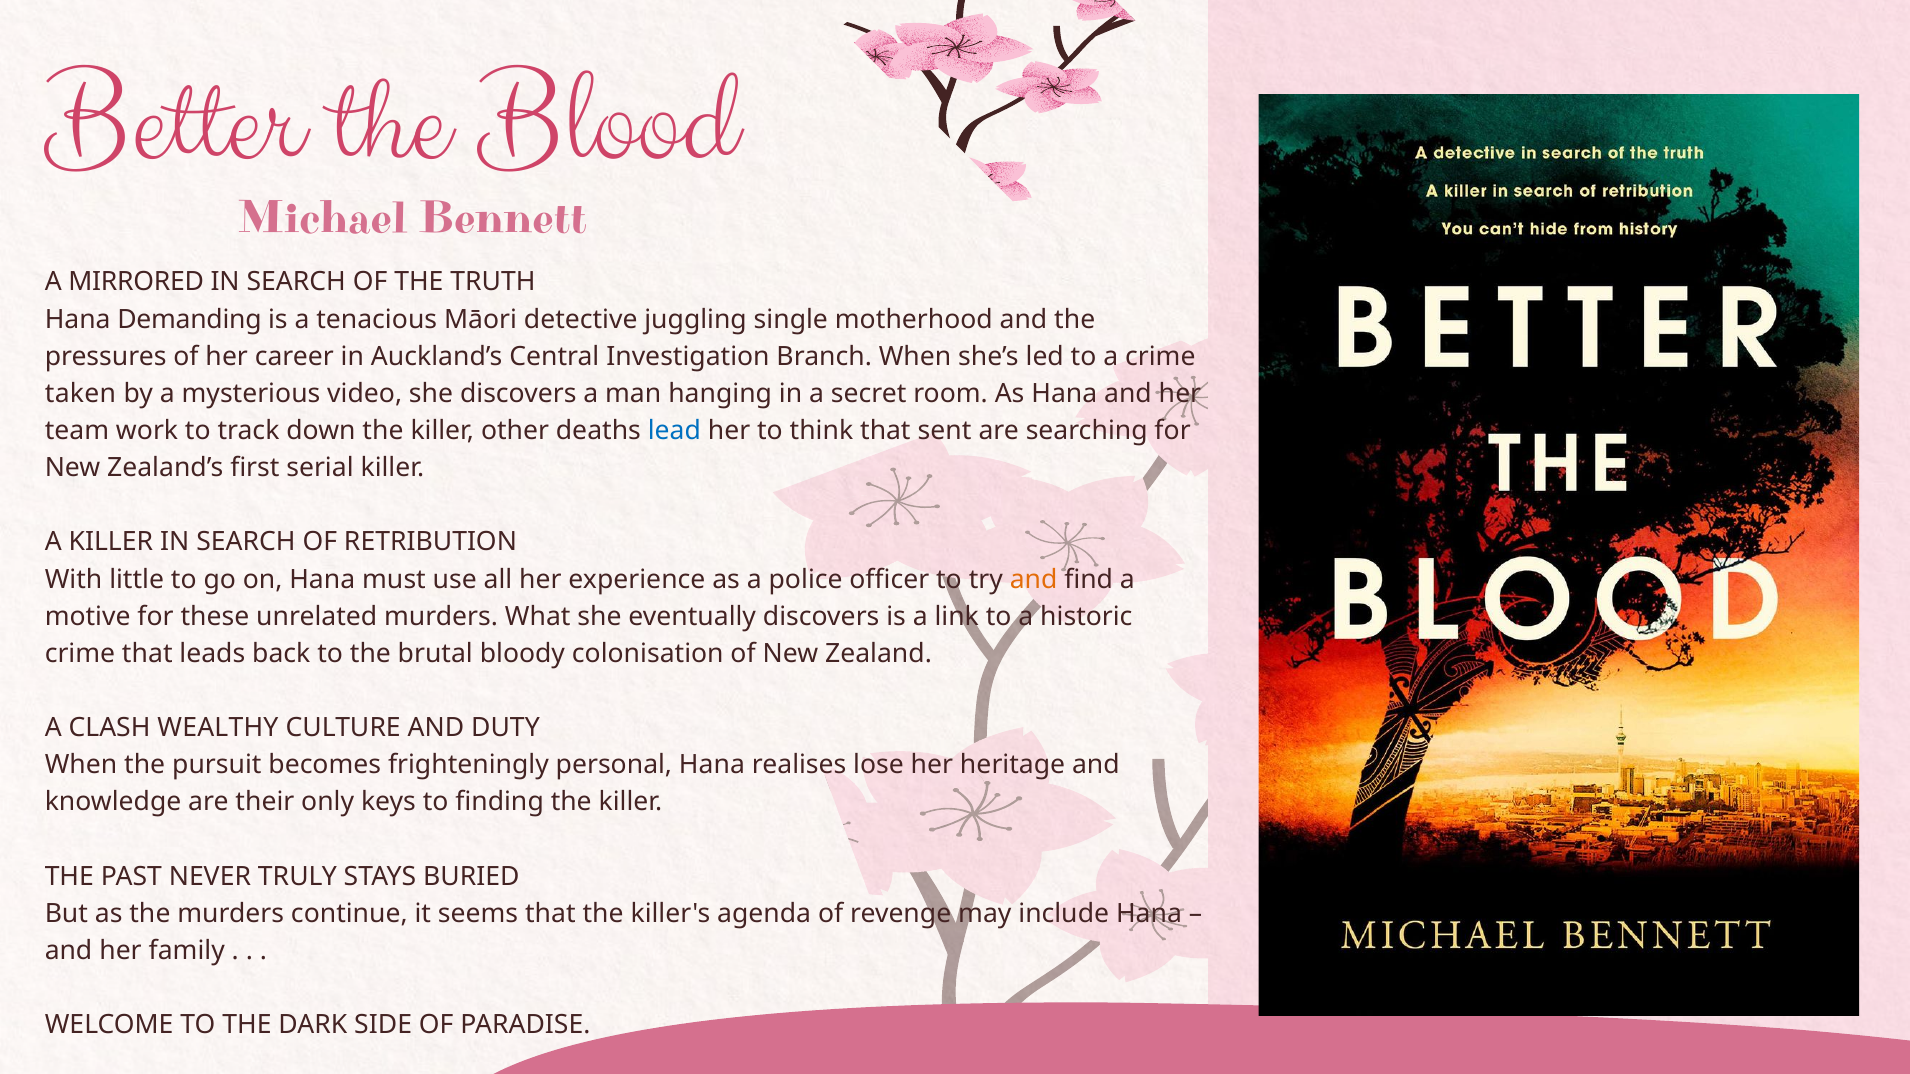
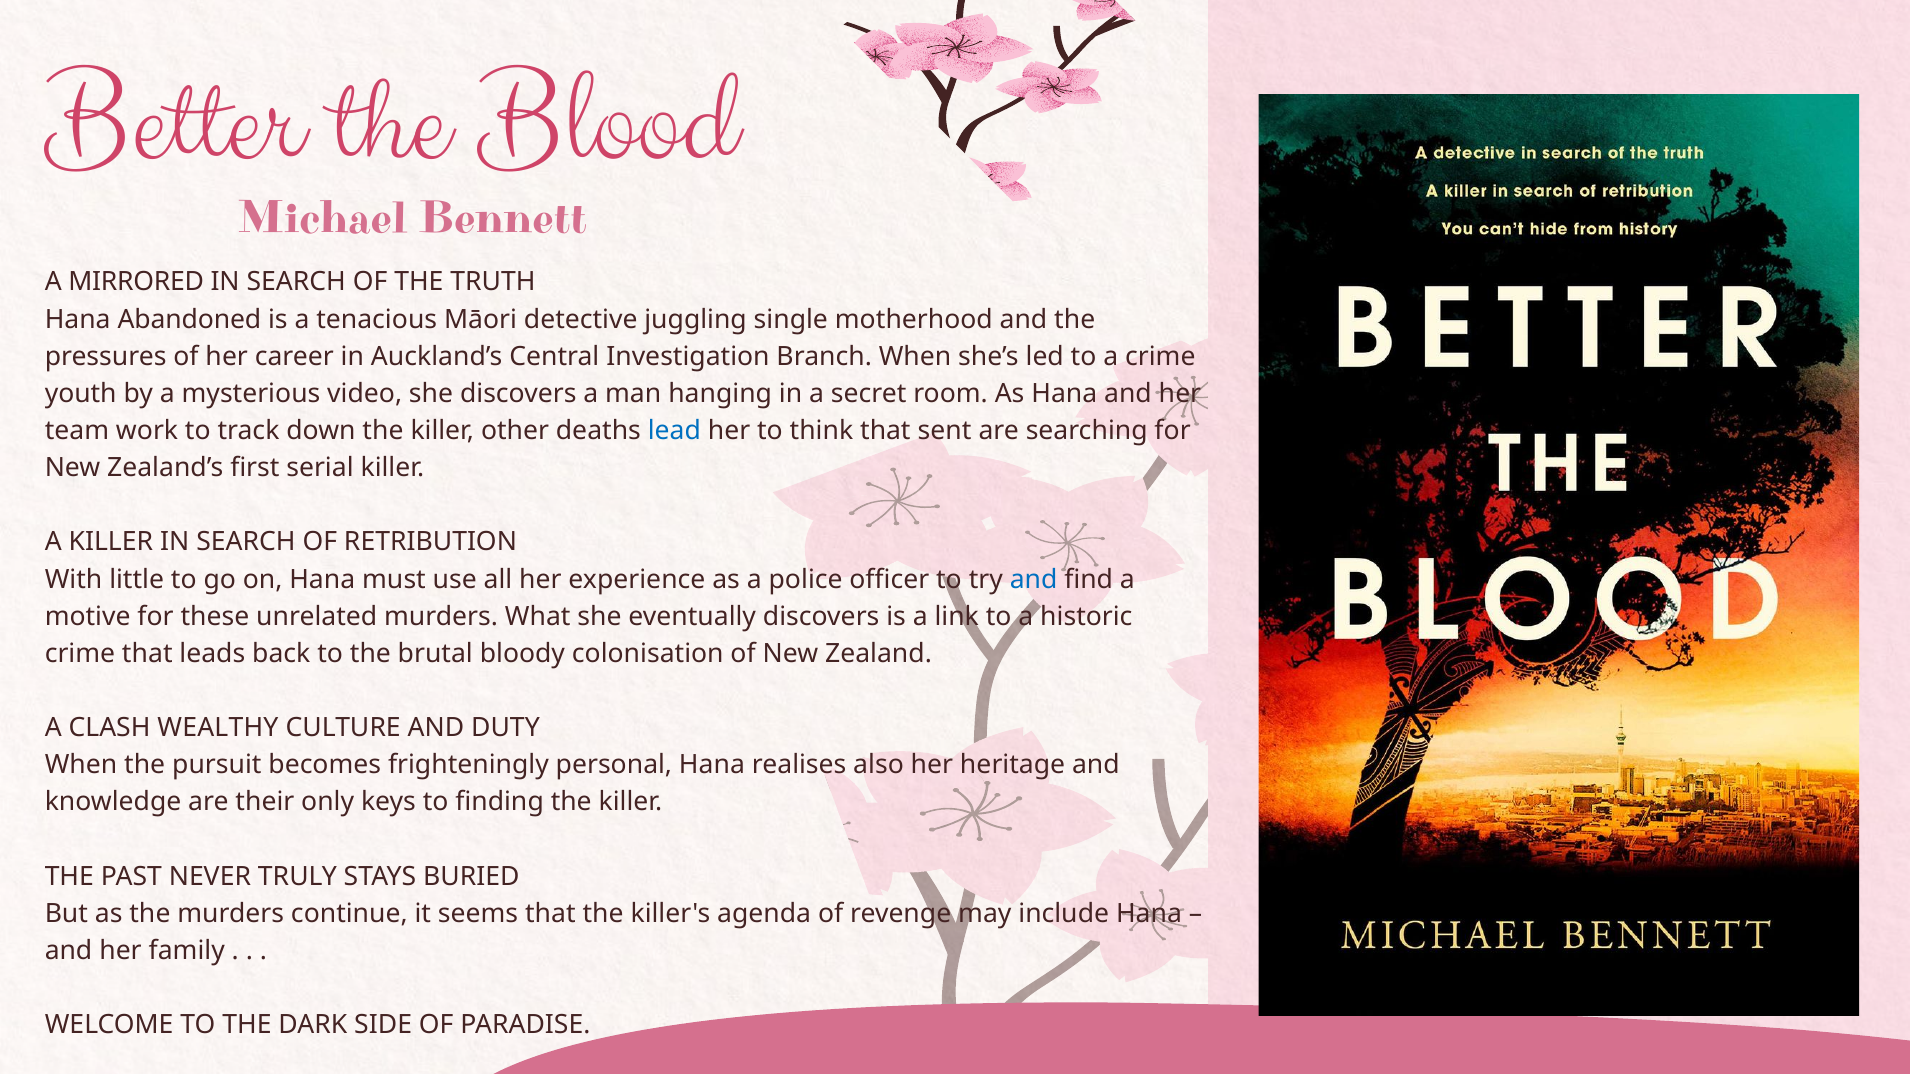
Demanding: Demanding -> Abandoned (189, 319)
taken: taken -> youth (81, 394)
and colour: orange -> blue (1034, 580)
lose: lose -> also (879, 765)
